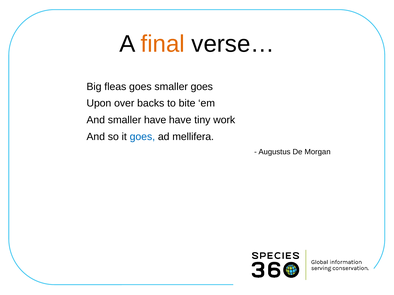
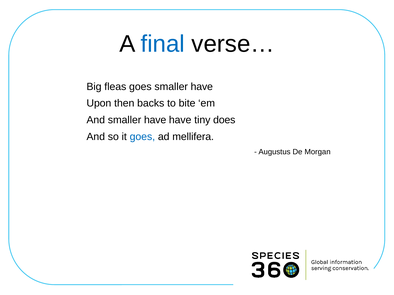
final colour: orange -> blue (163, 44)
goes: goes -> have (202, 87)
over: over -> then (124, 103)
work: work -> does (224, 120)
